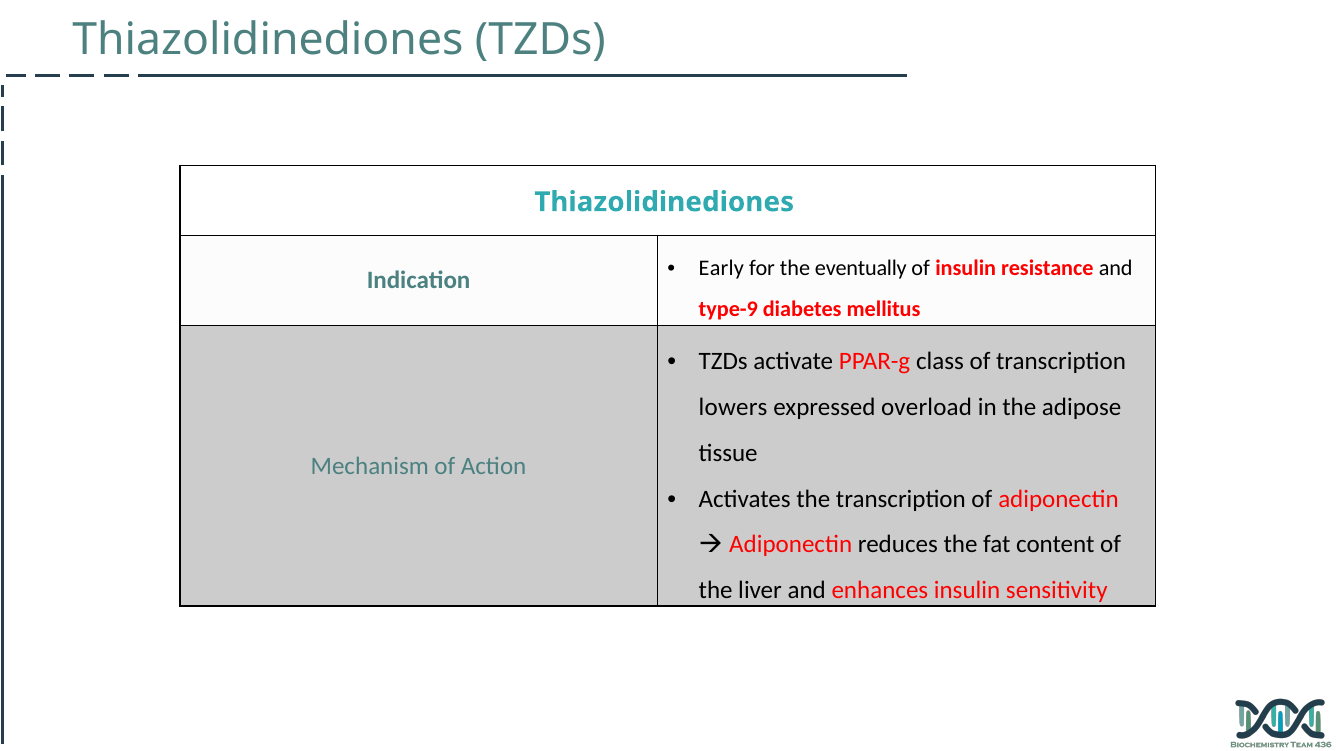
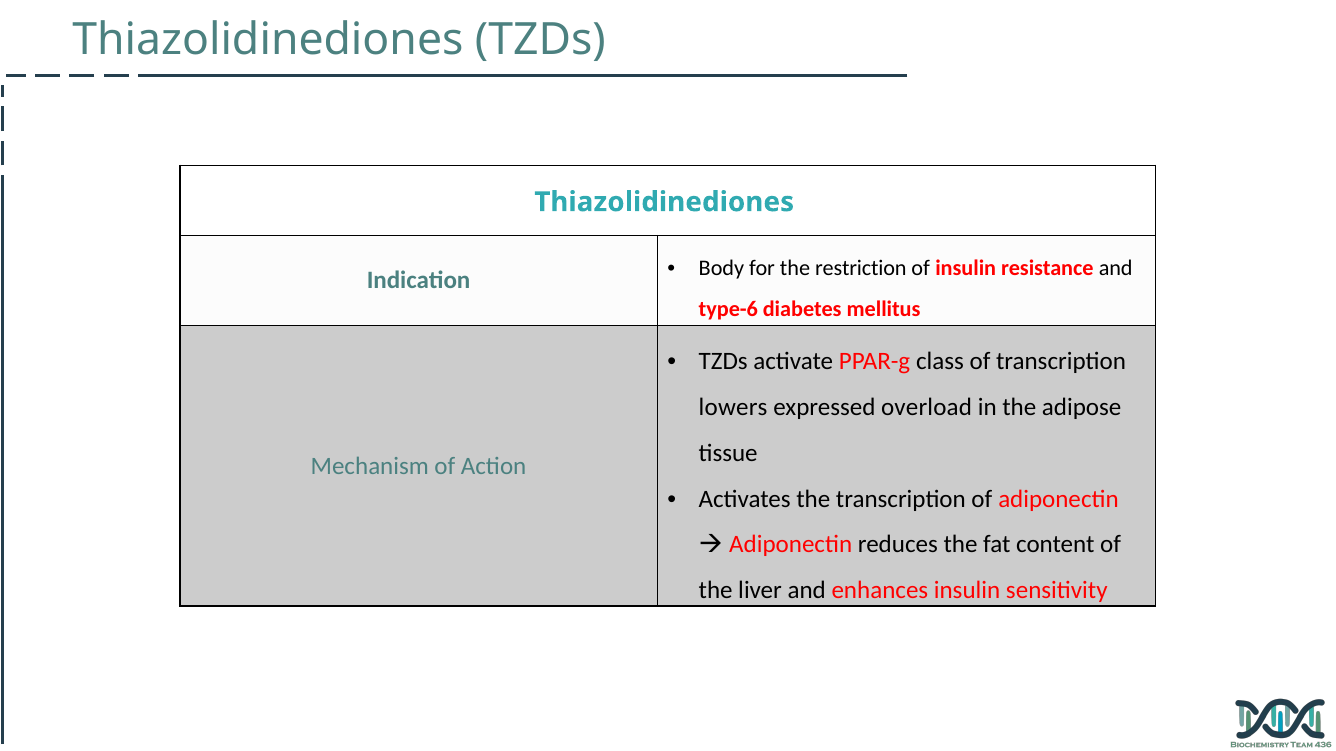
Early: Early -> Body (721, 268)
eventually: eventually -> restriction (861, 268)
type-9: type-9 -> type-6 (728, 309)
